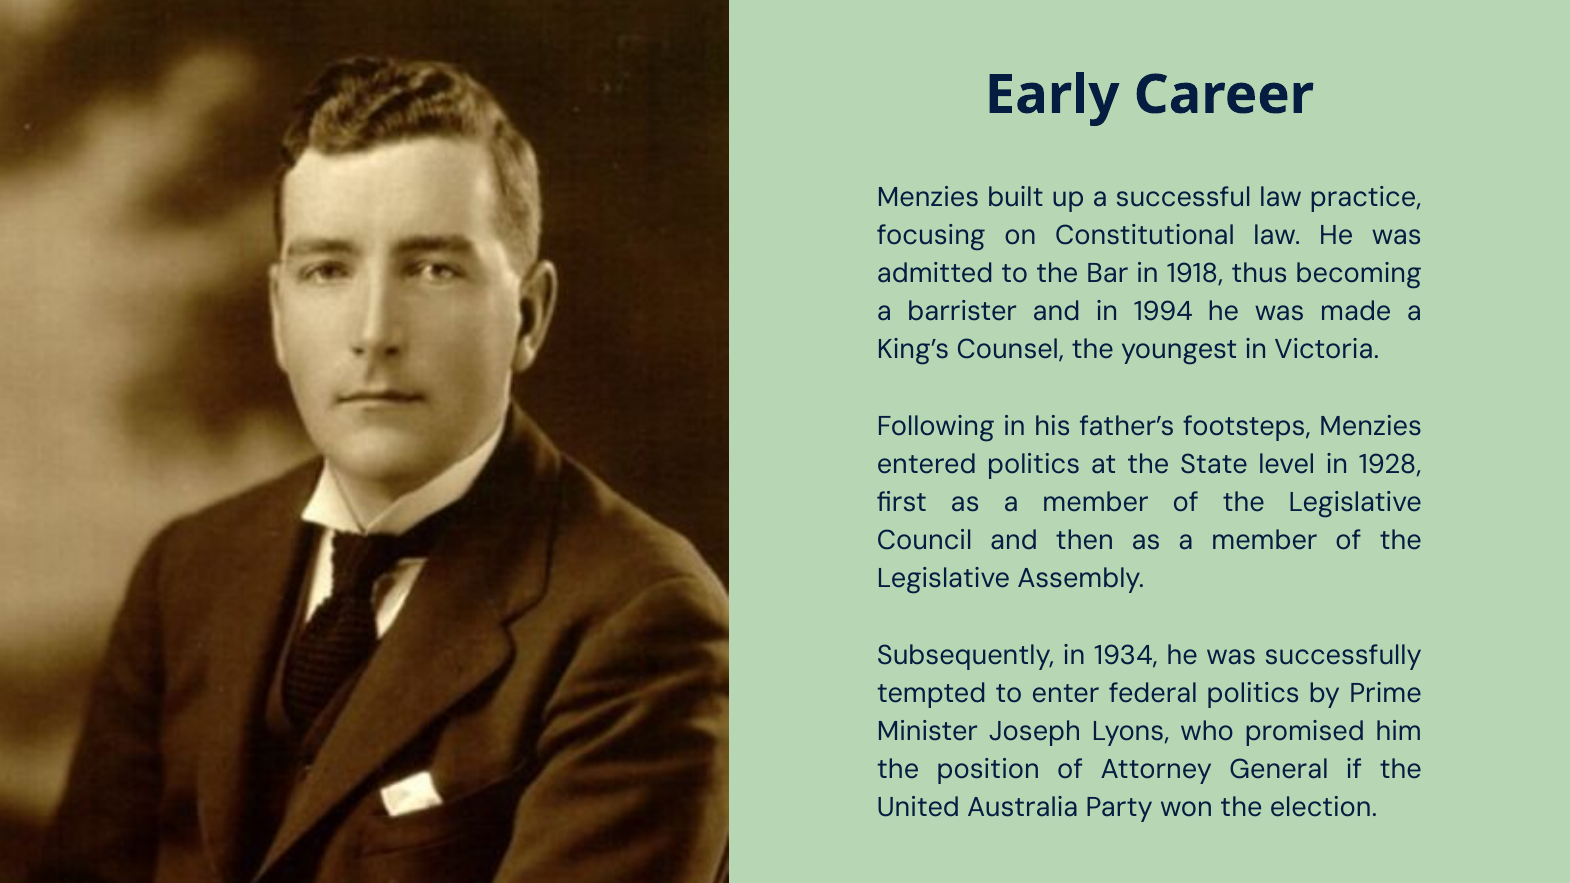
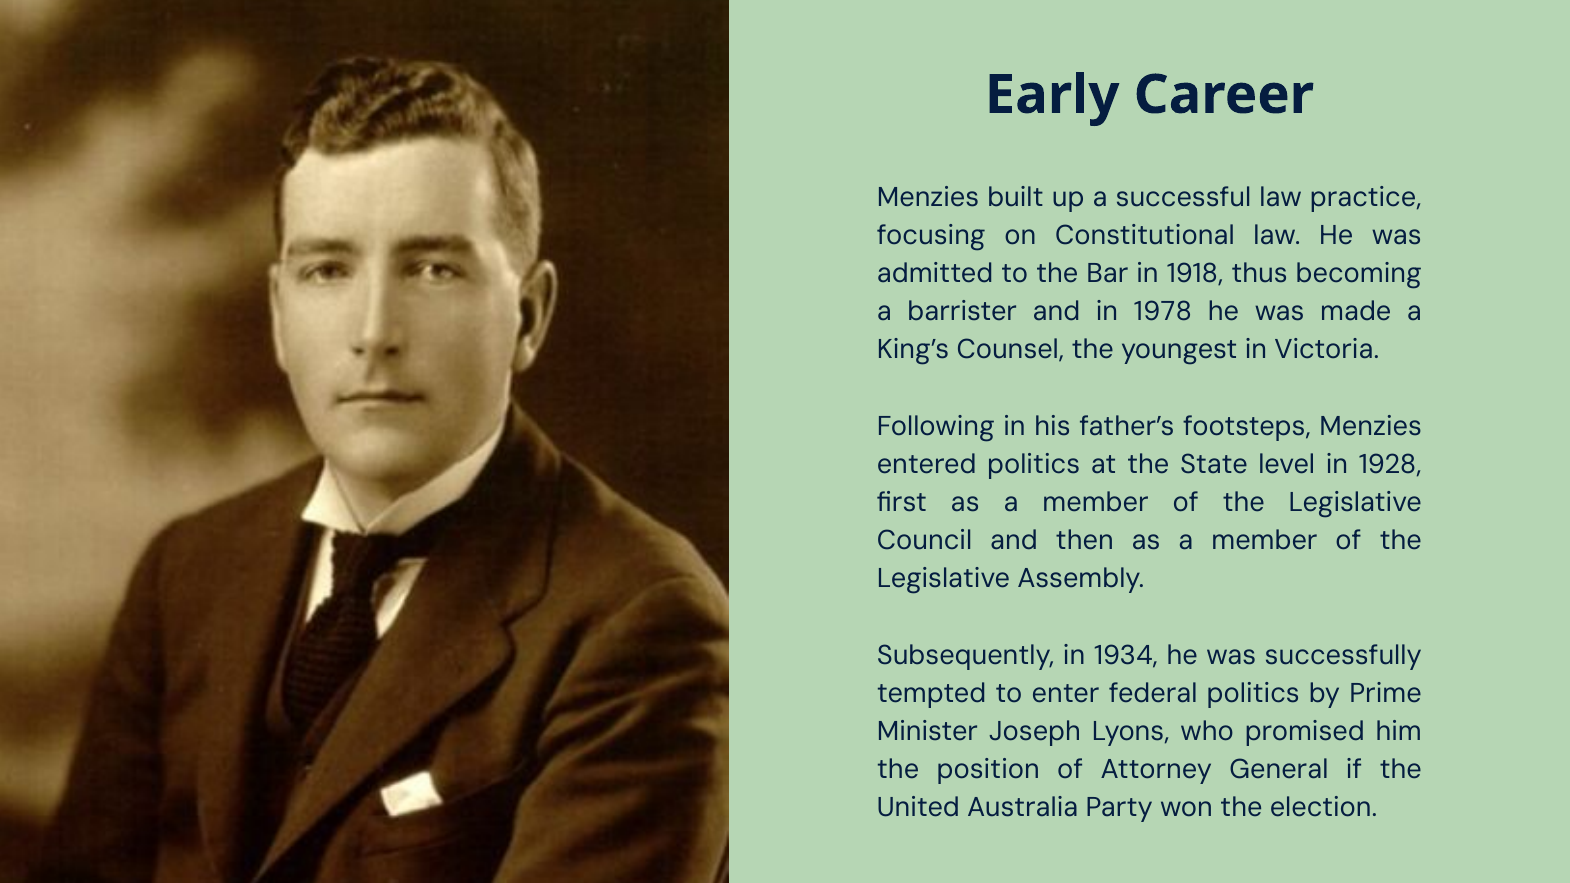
1994: 1994 -> 1978 (1163, 312)
